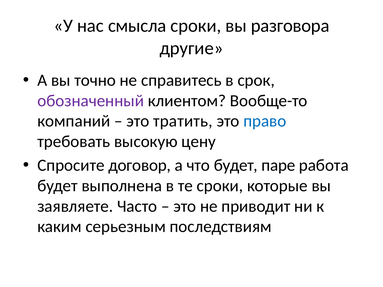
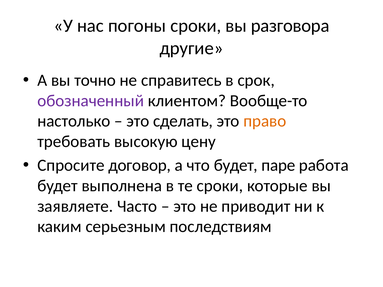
смысла: смысла -> погоны (137, 26)
компаний: компаний -> настолько (74, 121)
тратить: тратить -> сделать (183, 121)
право colour: blue -> orange (265, 121)
